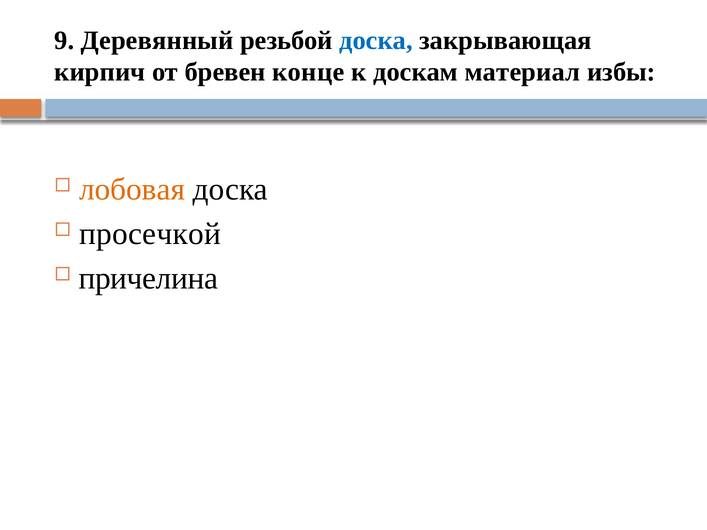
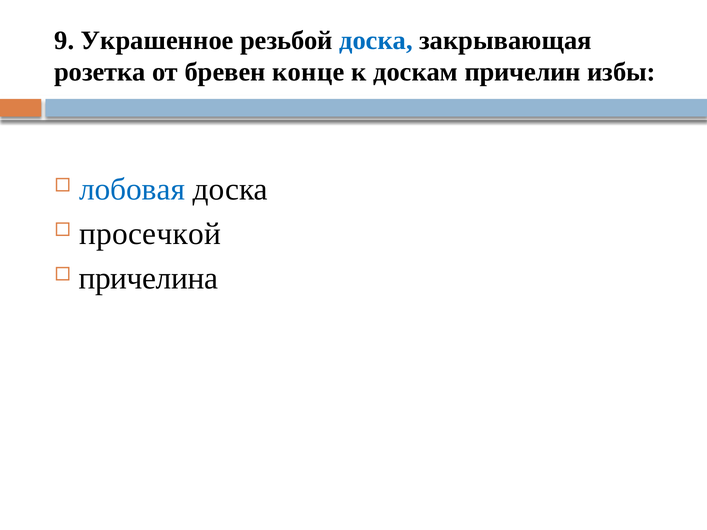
Деревянный: Деревянный -> Украшенное (157, 40)
кирпич: кирпич -> розетка (100, 72)
материал: материал -> причелин (523, 72)
лобовая colour: orange -> blue (132, 189)
